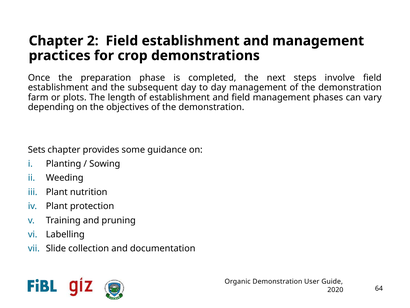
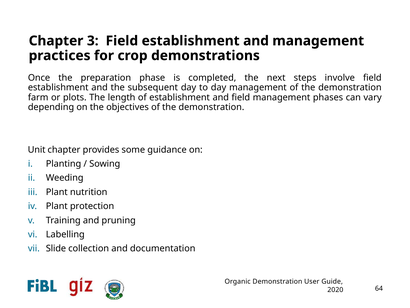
2: 2 -> 3 (93, 41)
Sets: Sets -> Unit (37, 149)
